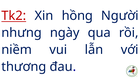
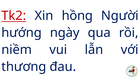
nhưng: nhưng -> hướng (22, 33)
